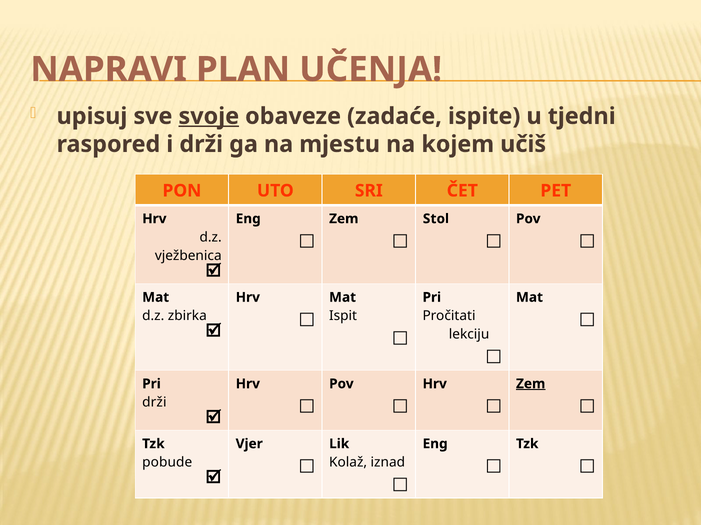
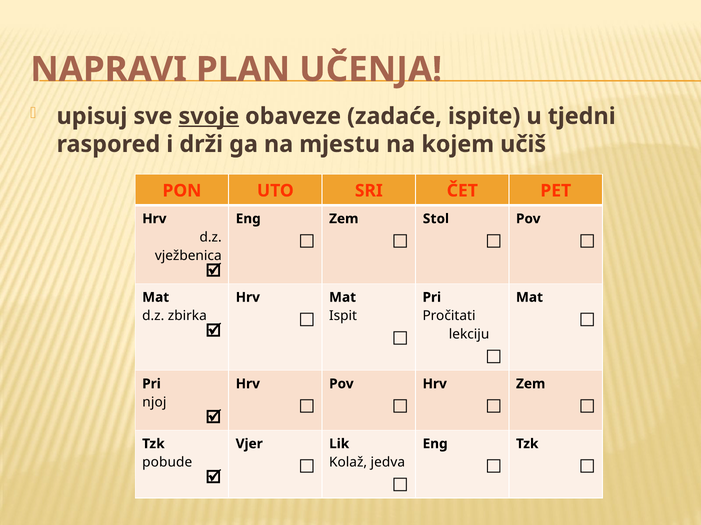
Zem underline: present -> none (531, 384)
drži: drži -> njoj (154, 403)
iznad: iznad -> jedva (388, 463)
